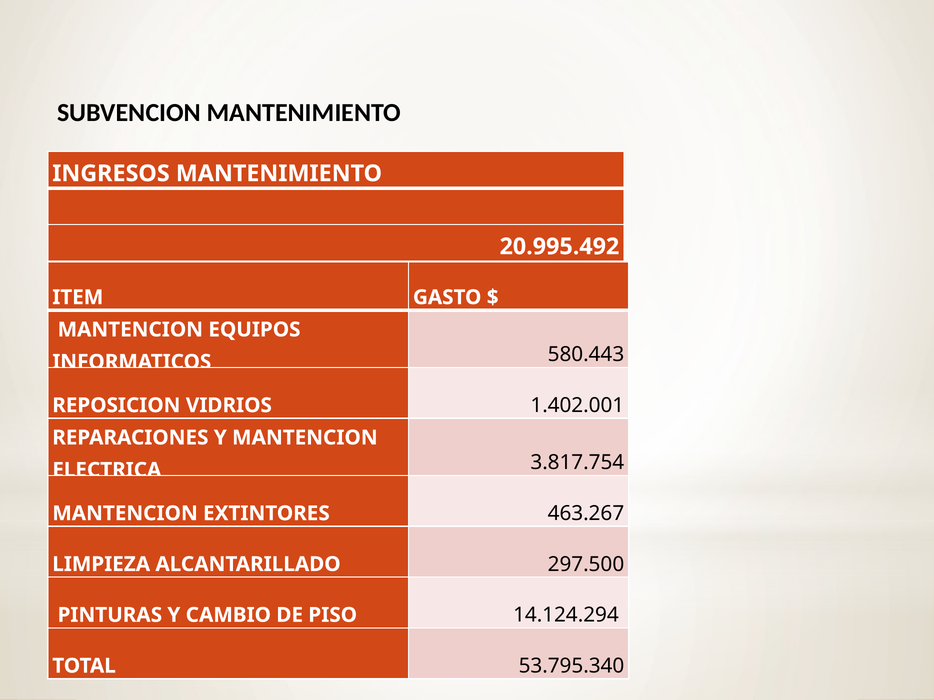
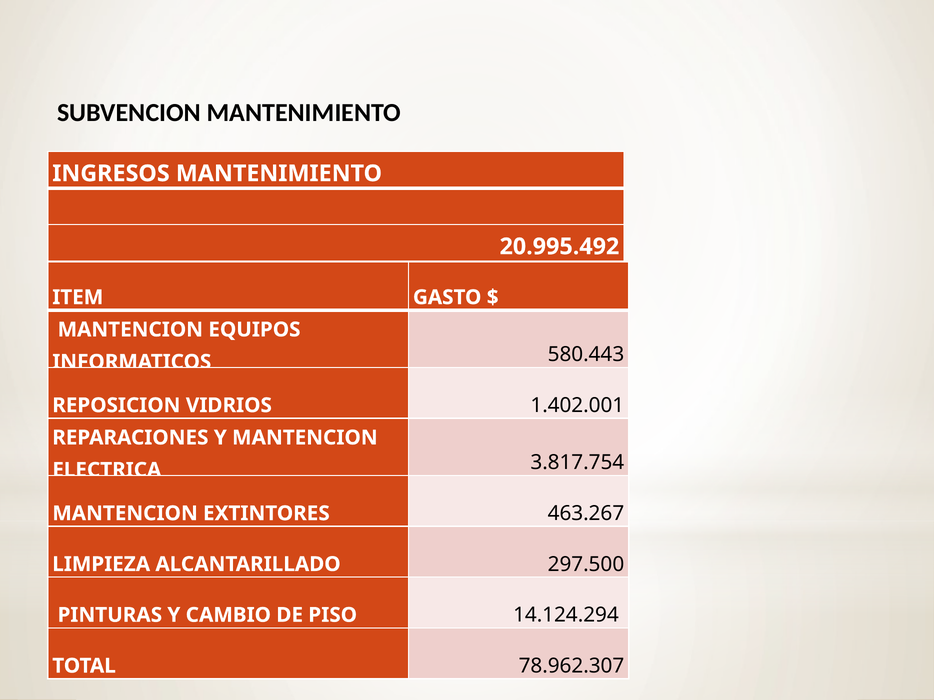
53.795.340: 53.795.340 -> 78.962.307 (571, 666)
